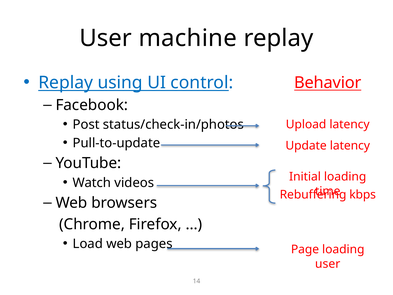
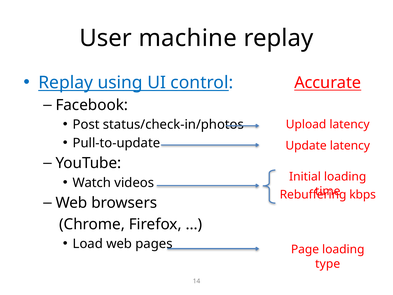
Behavior: Behavior -> Accurate (328, 83)
user: user -> type (328, 264)
